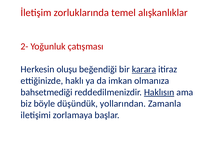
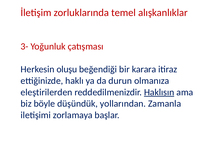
2-: 2- -> 3- (25, 46)
karara underline: present -> none (144, 69)
imkan: imkan -> durun (120, 81)
bahsetmediği: bahsetmediği -> eleştirilerden (46, 92)
